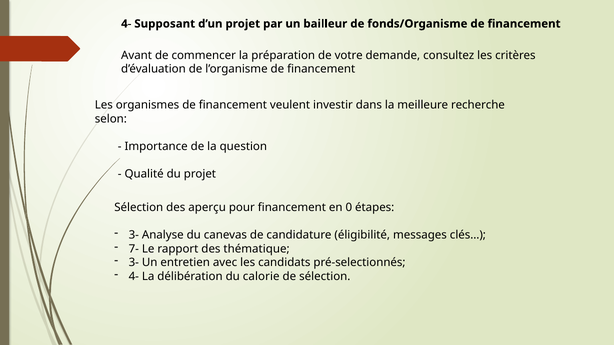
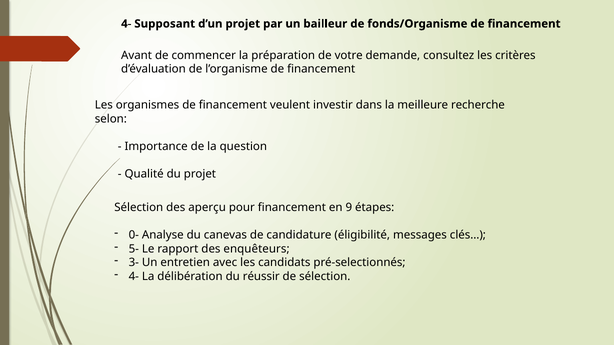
0: 0 -> 9 (349, 208)
3-: 3- -> 0- (134, 235)
7-: 7- -> 5- (134, 249)
thématique: thématique -> enquêteurs (257, 249)
calorie: calorie -> réussir (261, 277)
